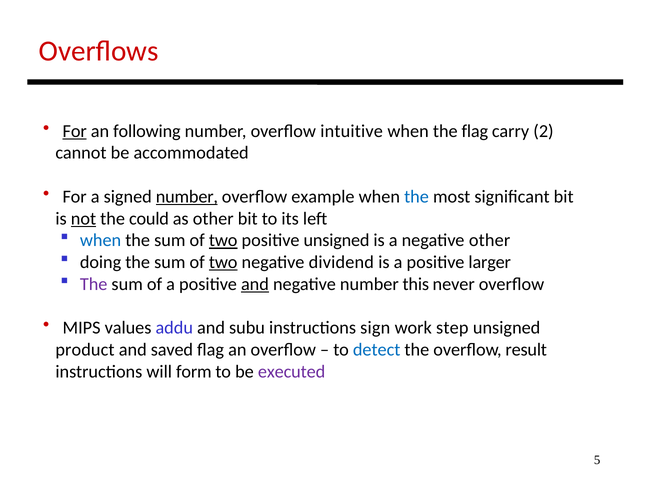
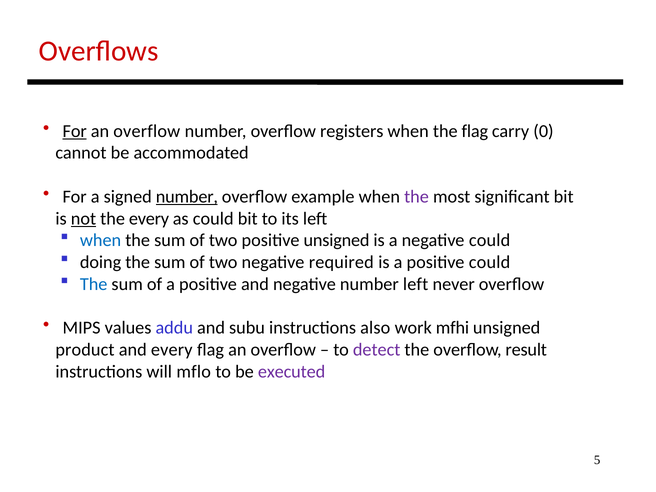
following: following -> overflow (147, 131)
intuitive: intuitive -> registers (352, 131)
2: 2 -> 0 (544, 131)
the colour: blue -> purple (417, 197)
the could: could -> every (149, 219)
as other: other -> could (213, 219)
two underline: present -> none (223, 240)
negative other: other -> could (490, 240)
two underline: present -> none (223, 262)
dividend: dividend -> required (341, 262)
positive larger: larger -> could (490, 262)
The colour: purple -> blue (94, 284)
and underline: present -> none (255, 284)
number this: this -> left (416, 284)
sign: sign -> also (375, 328)
step: step -> mfhi (452, 328)
and saved: saved -> every (172, 350)
detect colour: blue -> purple (377, 350)
form: form -> mflo (194, 372)
